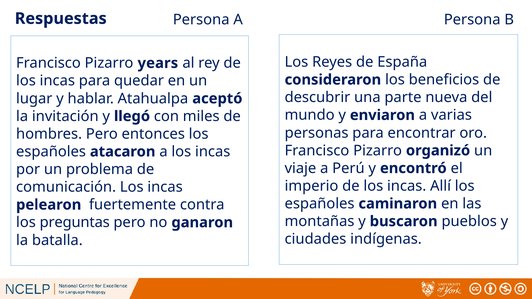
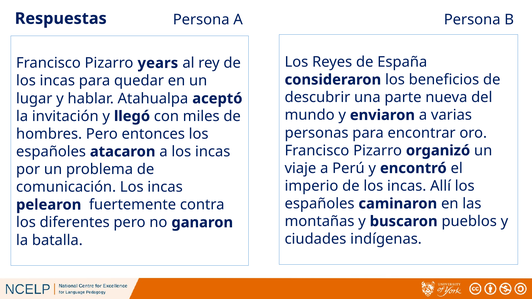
preguntas: preguntas -> diferentes (75, 223)
